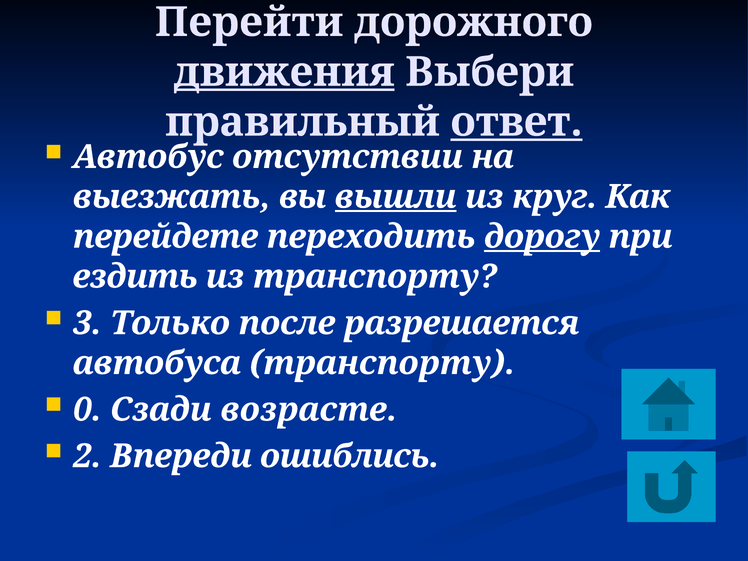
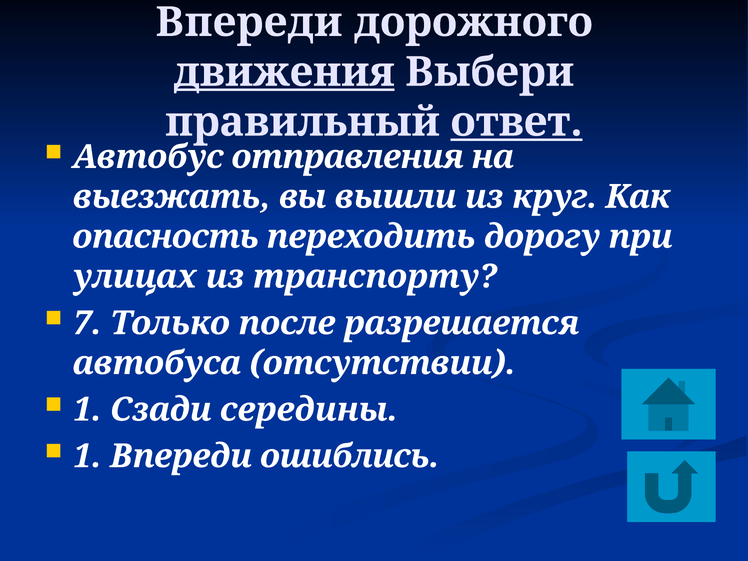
Перейти: Перейти -> Впереди (249, 22)
отсутствии: отсутствии -> отправления (348, 157)
вышли underline: present -> none (396, 197)
перейдете: перейдете -> опасность (166, 237)
дорогу underline: present -> none (542, 237)
ездить: ездить -> улицах (135, 277)
3: 3 -> 7 (87, 323)
автобуса транспорту: транспорту -> отсутствии (383, 363)
0: 0 -> 1 (87, 410)
возрасте: возрасте -> середины (309, 410)
2: 2 -> 1 (87, 456)
